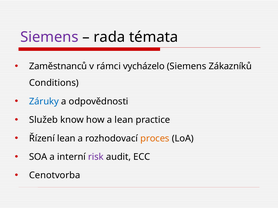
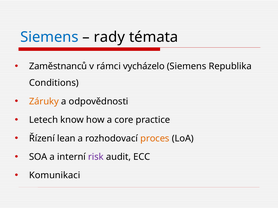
Siemens colour: purple -> blue (49, 37)
rada: rada -> rady (109, 37)
Zákazníků: Zákazníků -> Republika (230, 66)
Záruky colour: blue -> orange (44, 102)
Služeb: Služeb -> Letech (44, 120)
a lean: lean -> core (124, 120)
Cenotvorba: Cenotvorba -> Komunikaci (55, 176)
